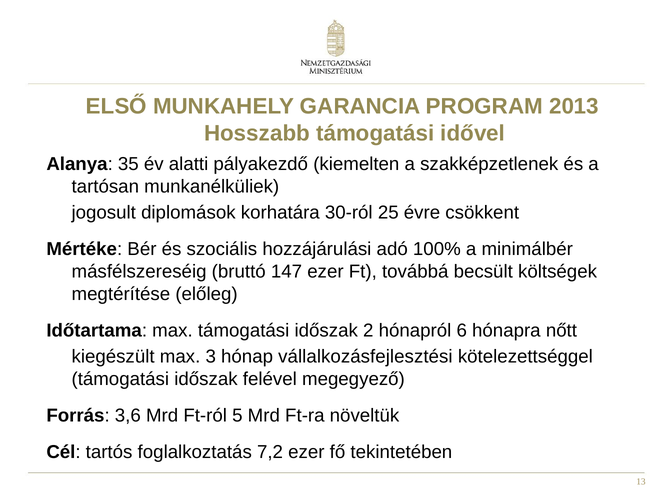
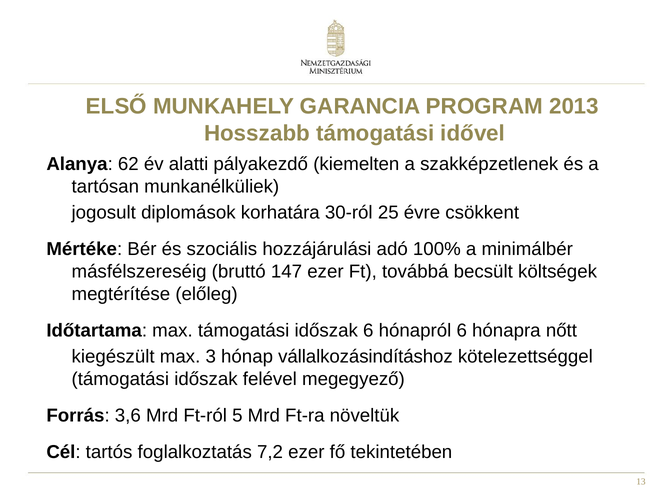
35: 35 -> 62 (128, 164)
időszak 2: 2 -> 6 (368, 331)
vállalkozásfejlesztési: vállalkozásfejlesztési -> vállalkozásindításhoz (365, 357)
